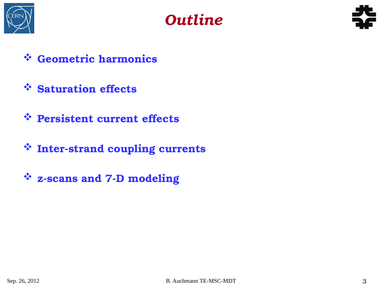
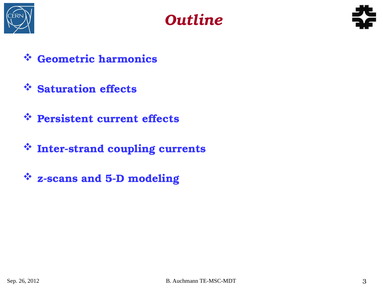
7-D: 7-D -> 5-D (115, 178)
